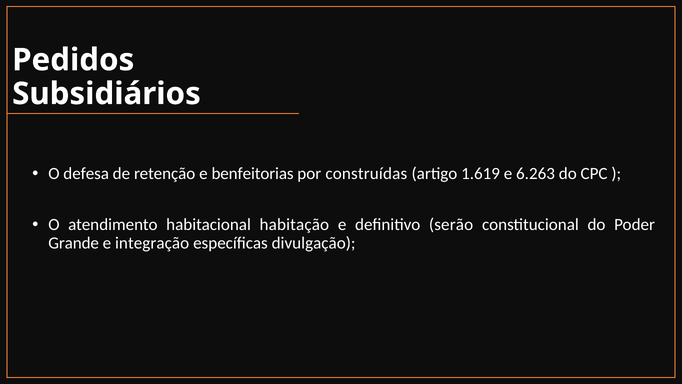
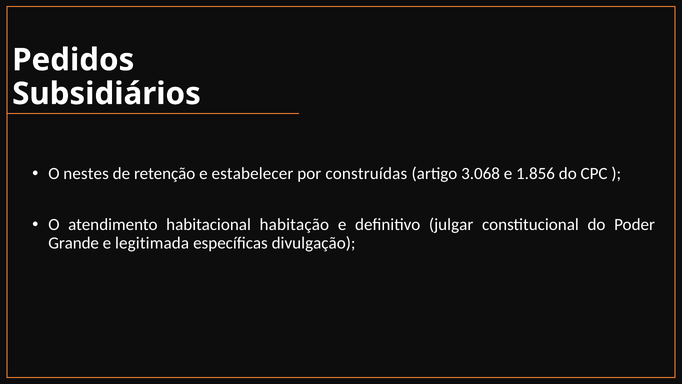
defesa: defesa -> nestes (86, 173)
benfeitorias: benfeitorias -> estabelecer (252, 173)
1.619: 1.619 -> 3.068 (481, 173)
6.263: 6.263 -> 1.856 (536, 173)
serão: serão -> julgar (451, 224)
integração: integração -> legitimada (152, 243)
